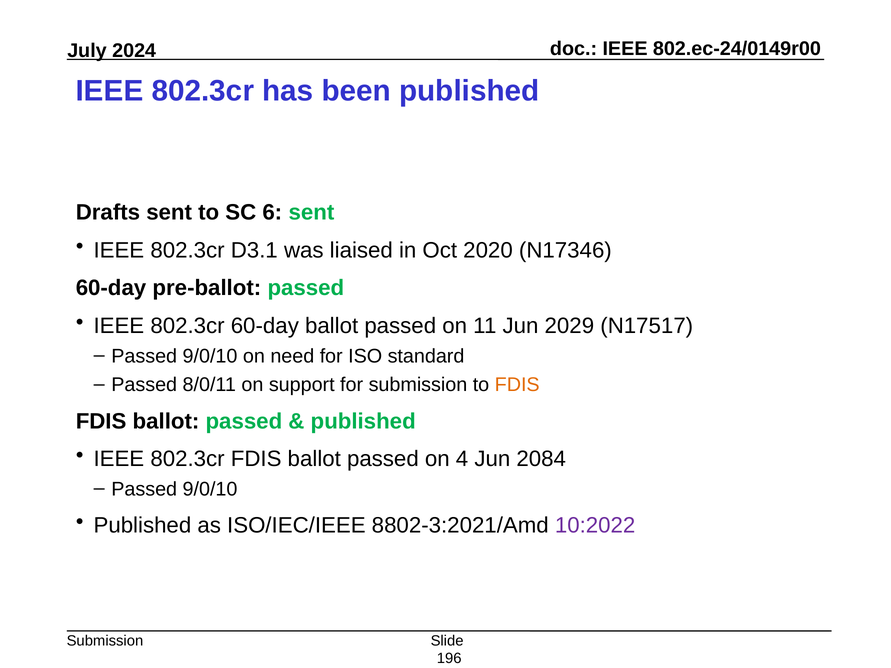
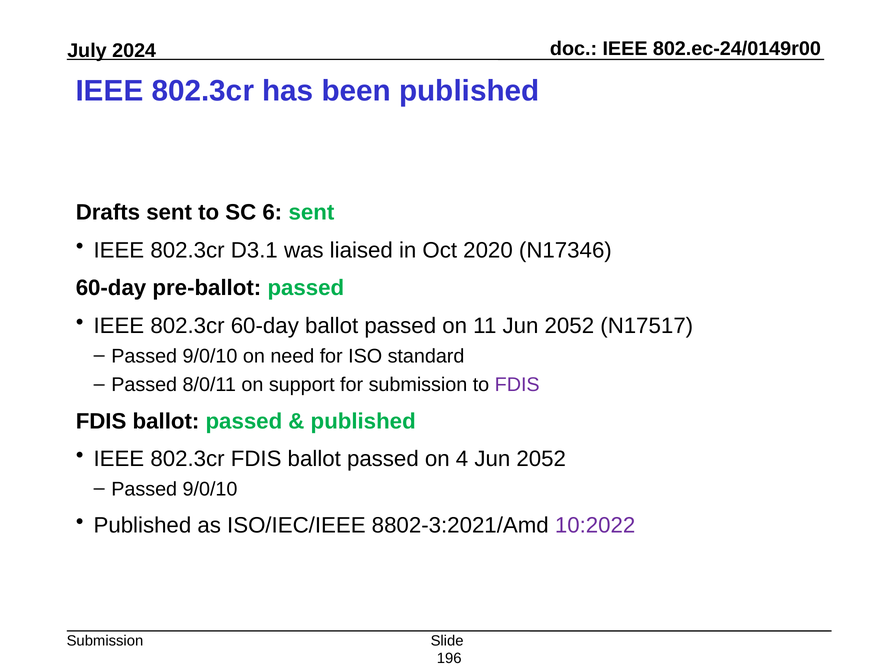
11 Jun 2029: 2029 -> 2052 (569, 326)
FDIS colour: orange -> purple (517, 385)
4 Jun 2084: 2084 -> 2052 (541, 459)
